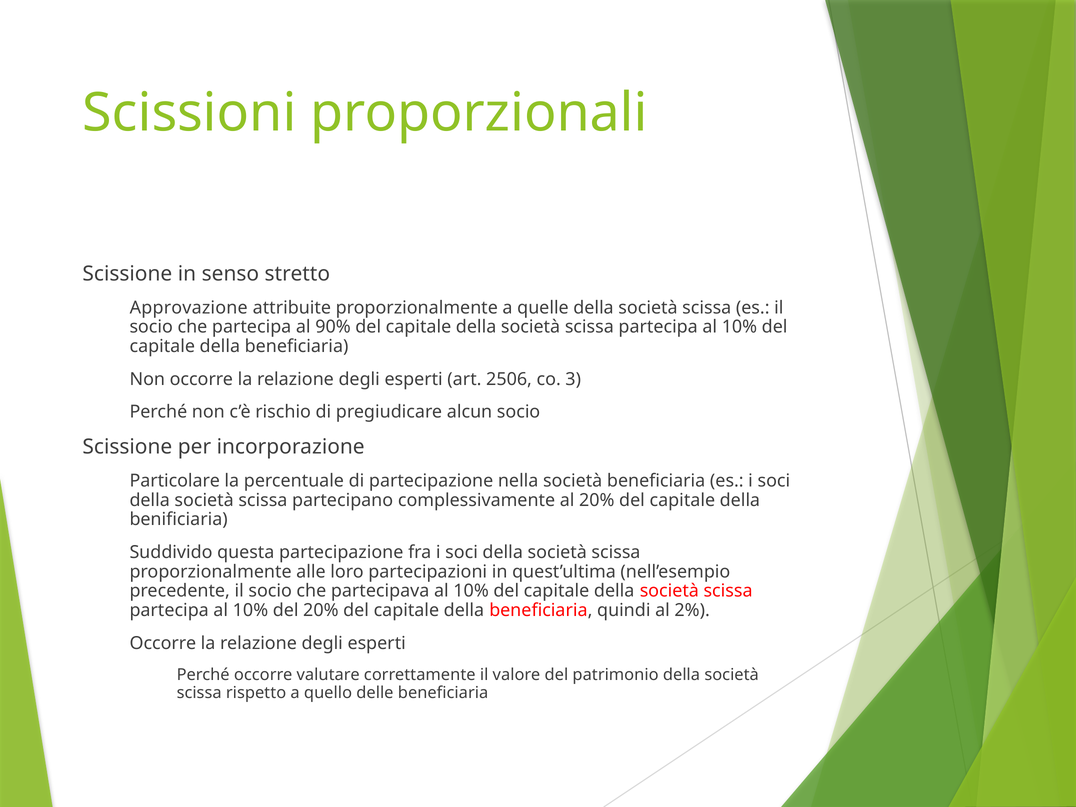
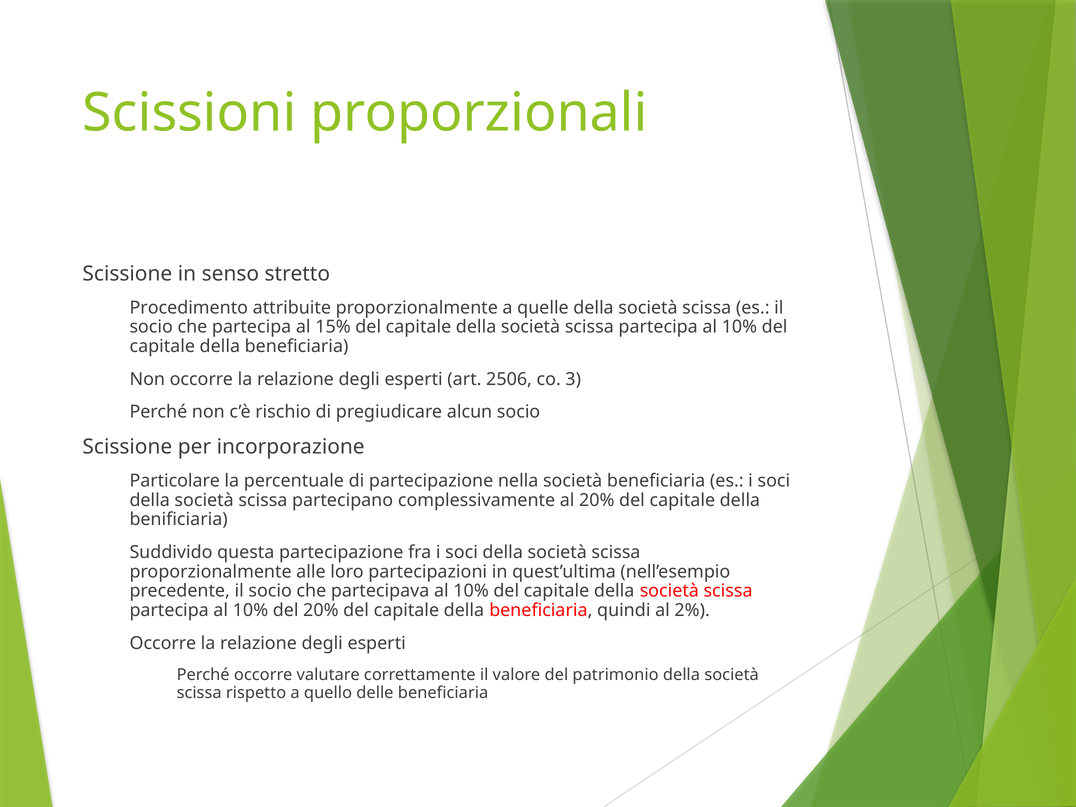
Approvazione: Approvazione -> Procedimento (189, 308)
90%: 90% -> 15% (333, 327)
